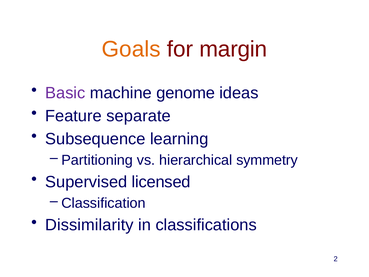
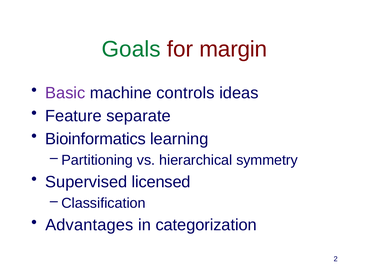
Goals colour: orange -> green (131, 49)
genome: genome -> controls (186, 93)
Subsequence: Subsequence -> Bioinformatics (95, 139)
Dissimilarity: Dissimilarity -> Advantages (89, 225)
classifications: classifications -> categorization (206, 225)
